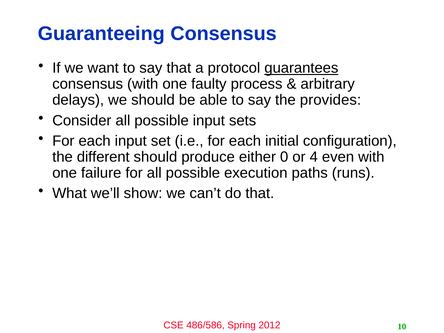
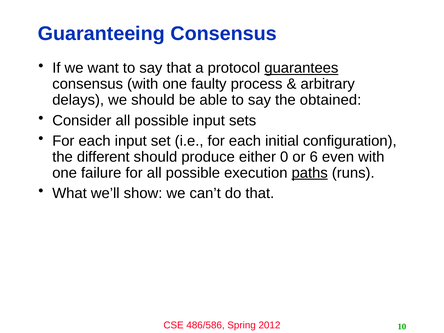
provides: provides -> obtained (331, 100)
4: 4 -> 6 (314, 157)
paths underline: none -> present (310, 173)
